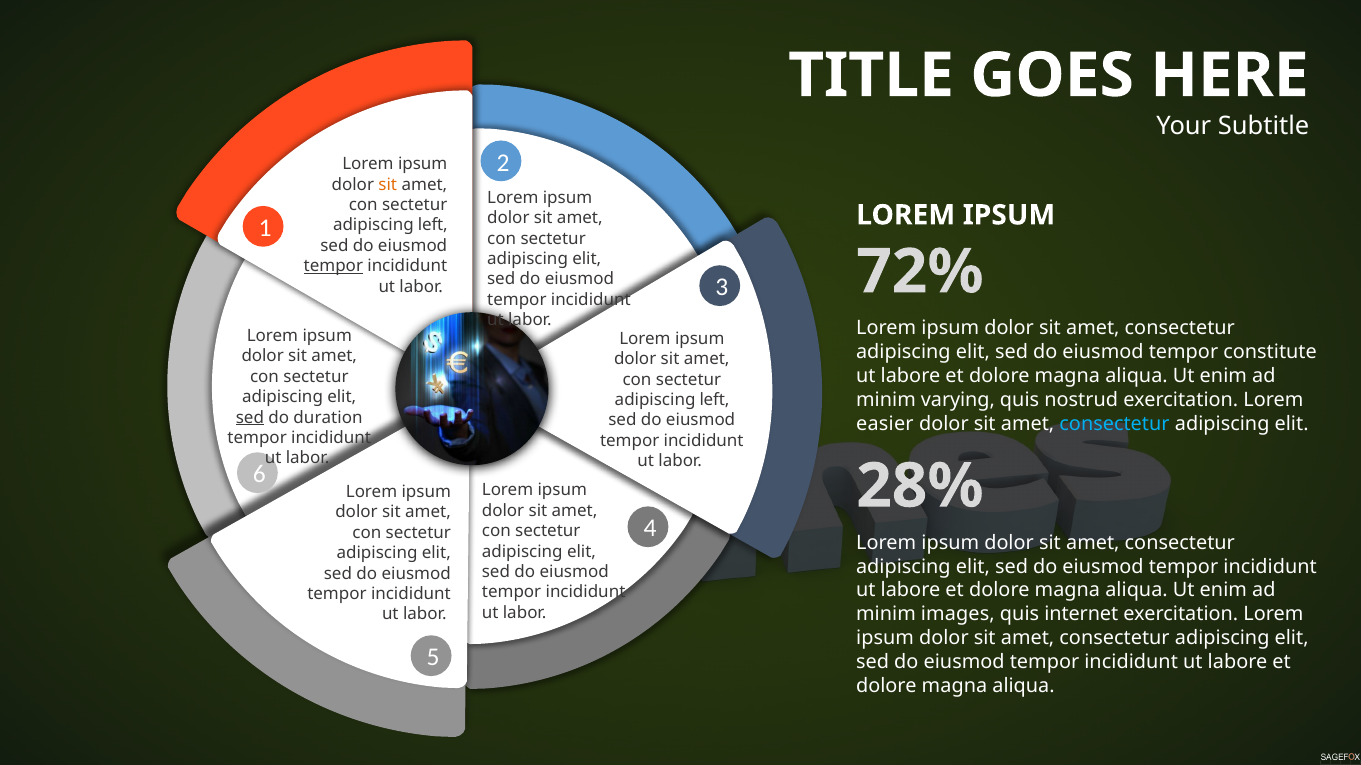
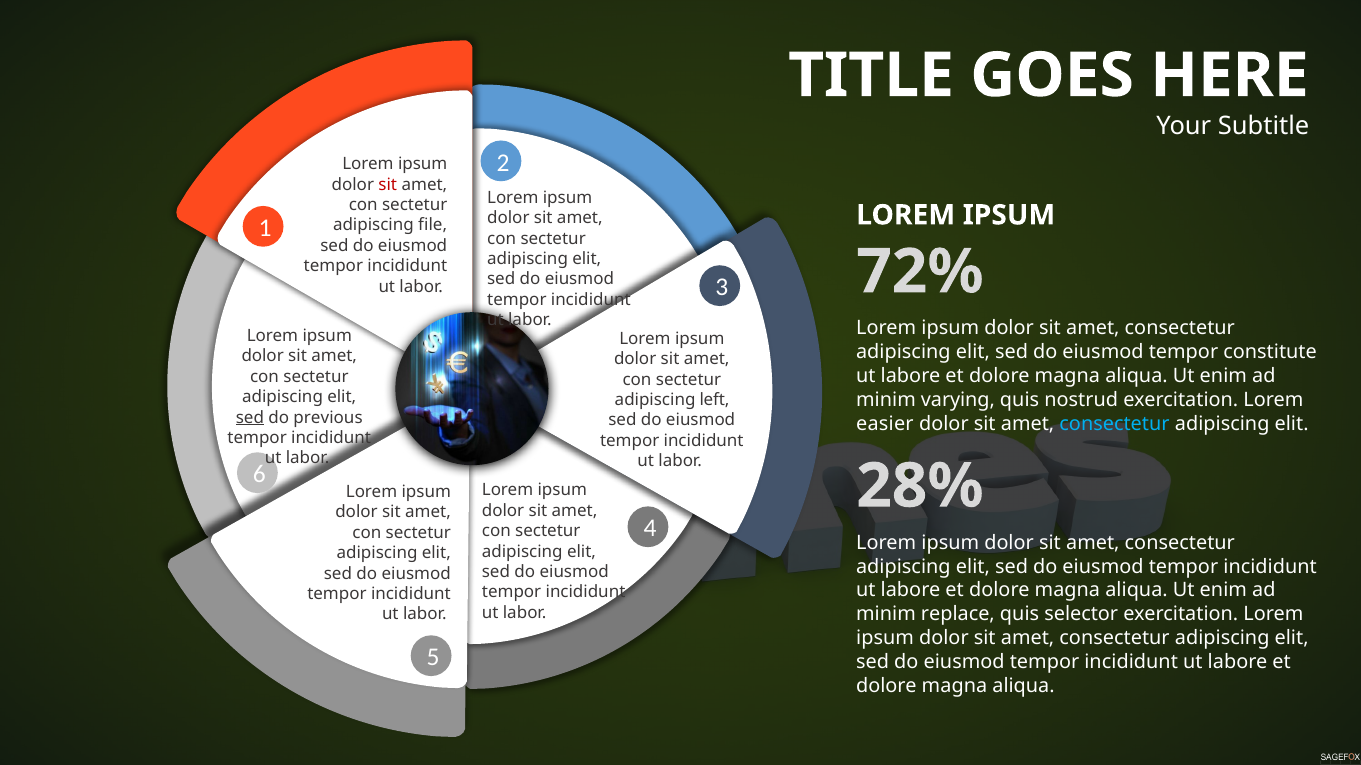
sit colour: orange -> red (388, 185)
left: left -> file (433, 225)
tempor underline: present -> none (333, 266)
duration: duration -> previous (328, 418)
images: images -> replace (958, 615)
internet: internet -> selector (1081, 615)
